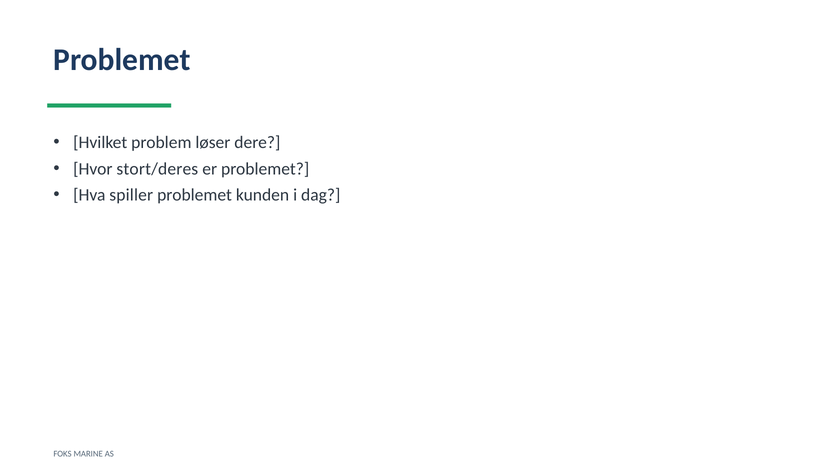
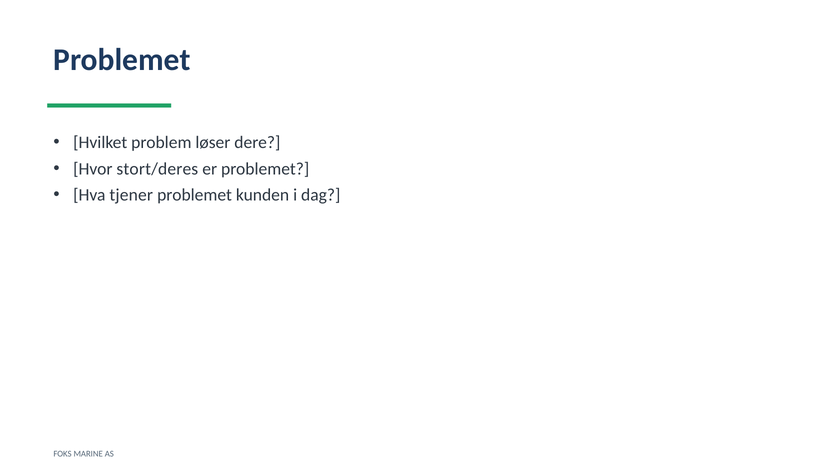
spiller: spiller -> tjener (131, 195)
